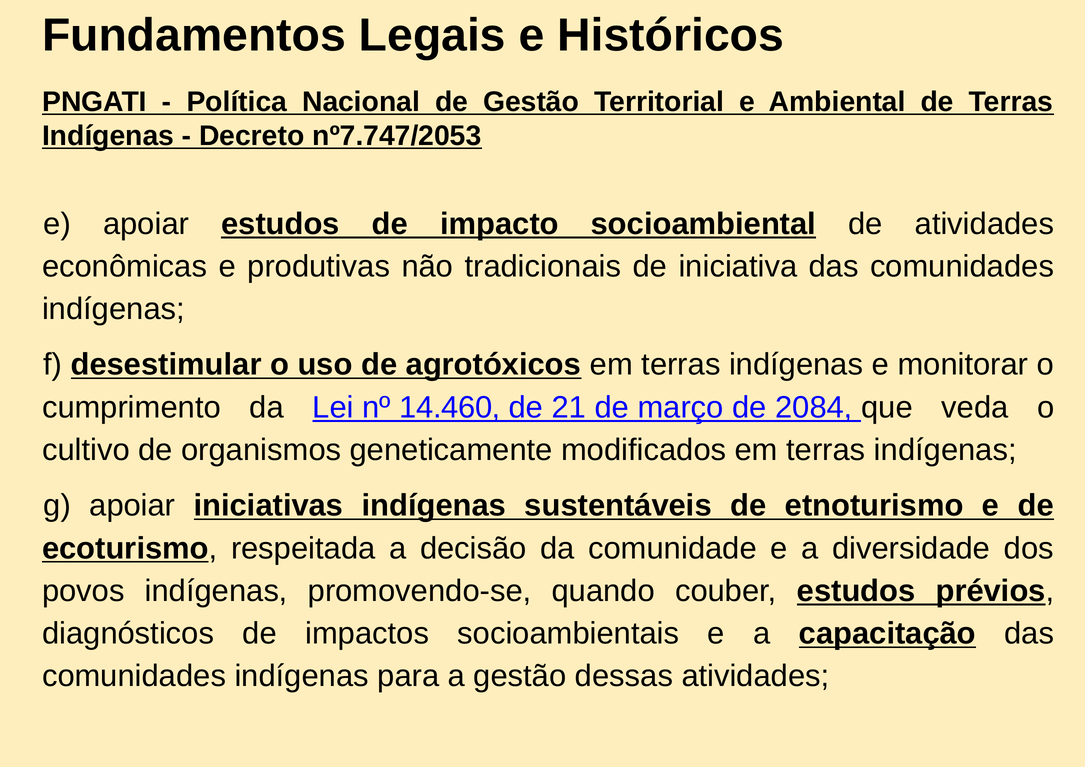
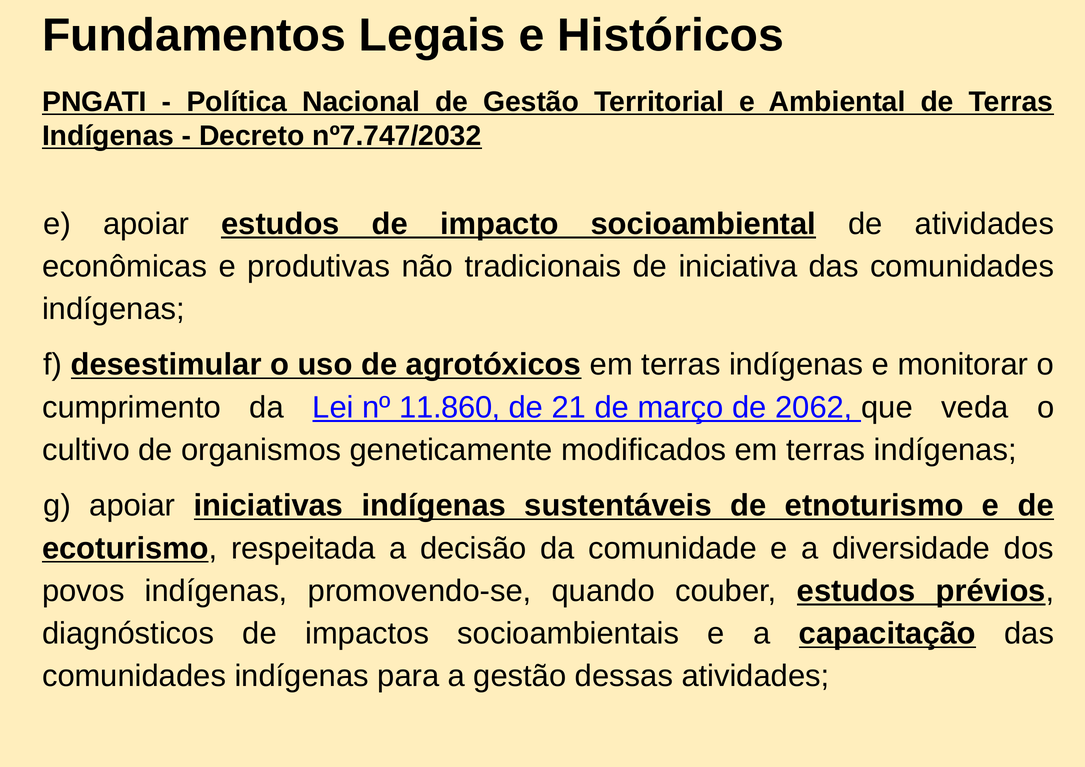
nº7.747/2053: nº7.747/2053 -> nº7.747/2032 (397, 136)
14.460: 14.460 -> 11.860 (450, 408)
2084: 2084 -> 2062 (814, 408)
